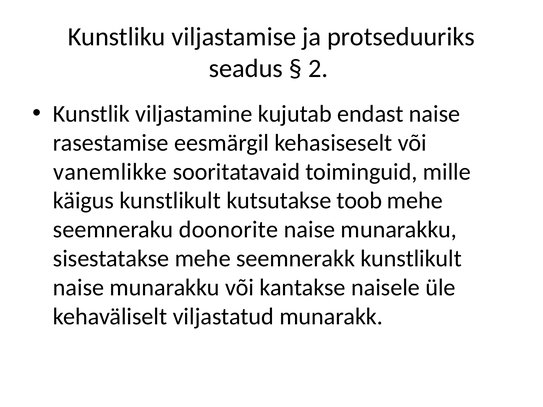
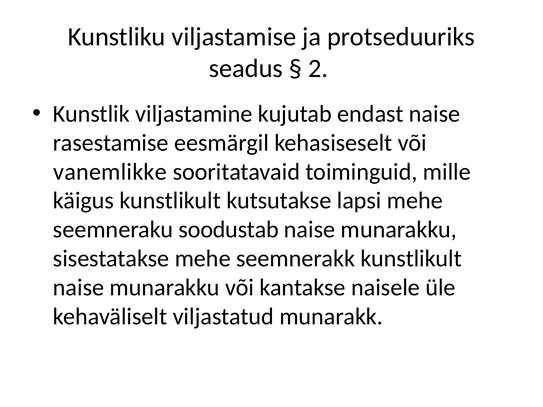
toob: toob -> lapsi (359, 201)
doonorite: doonorite -> soodustab (229, 230)
